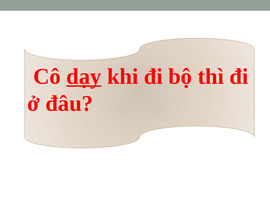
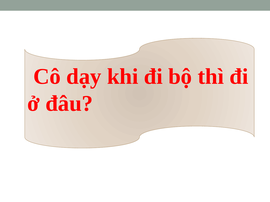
dạy underline: present -> none (84, 77)
